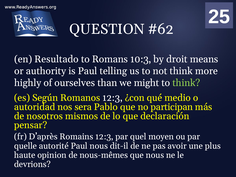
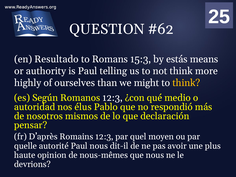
10:3: 10:3 -> 15:3 (141, 59)
droit: droit -> estás (177, 59)
think colour: light green -> yellow (186, 83)
sera: sera -> élus (83, 107)
participan: participan -> respondió (172, 107)
